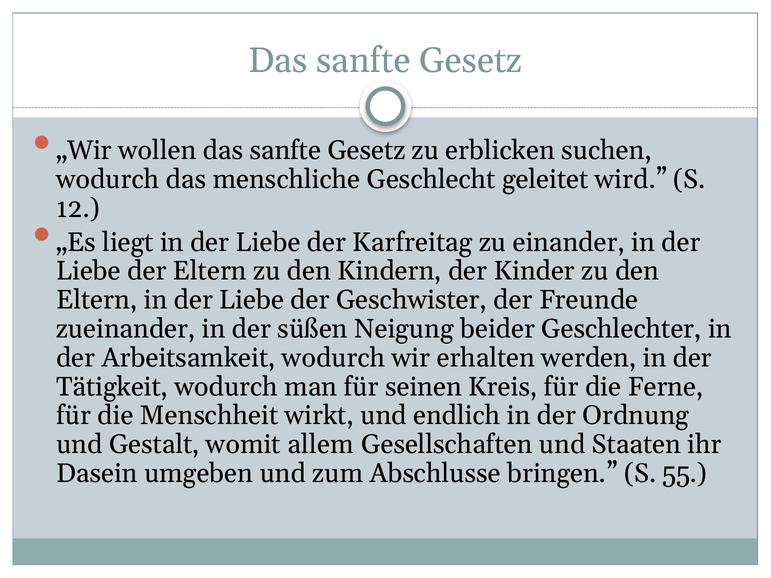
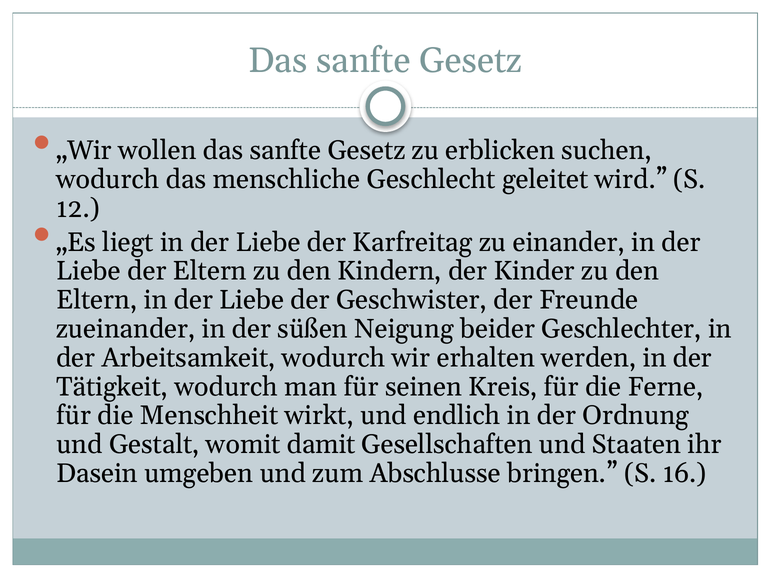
allem: allem -> damit (321, 445)
55: 55 -> 16 (684, 474)
